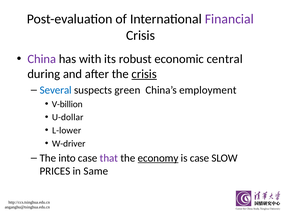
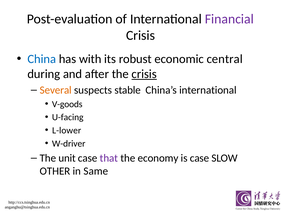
China colour: purple -> blue (42, 59)
Several colour: blue -> orange (56, 90)
green: green -> stable (128, 90)
China’s employment: employment -> international (208, 90)
V-billion: V-billion -> V-goods (67, 104)
U-dollar: U-dollar -> U-facing (68, 117)
into: into -> unit (67, 158)
economy underline: present -> none (158, 158)
PRICES: PRICES -> OTHER (55, 171)
